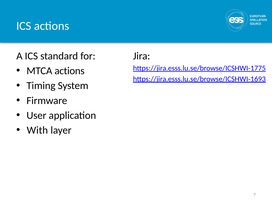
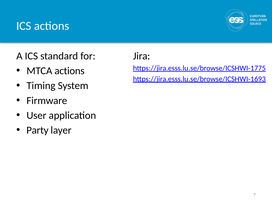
With: With -> Party (37, 130)
